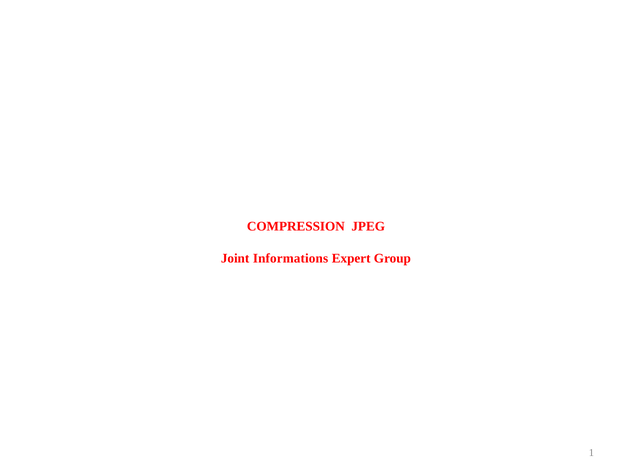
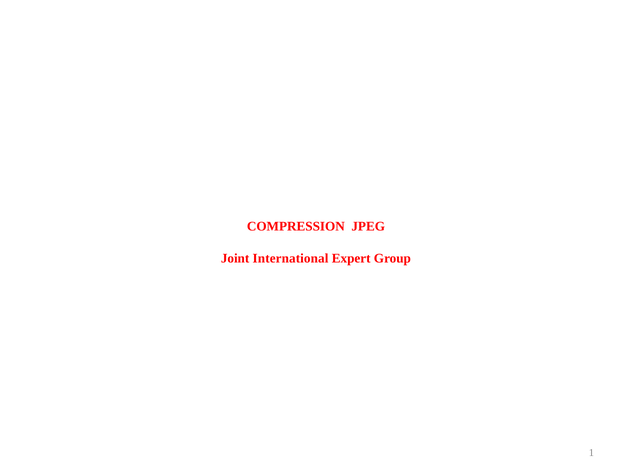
Informations: Informations -> International (291, 258)
